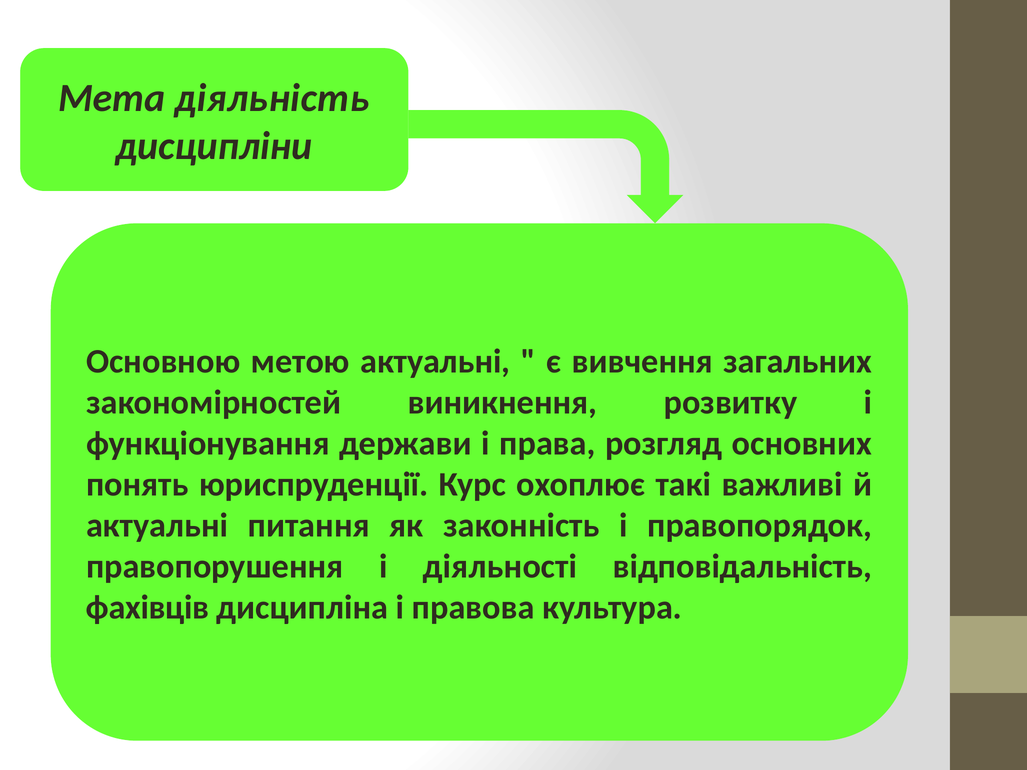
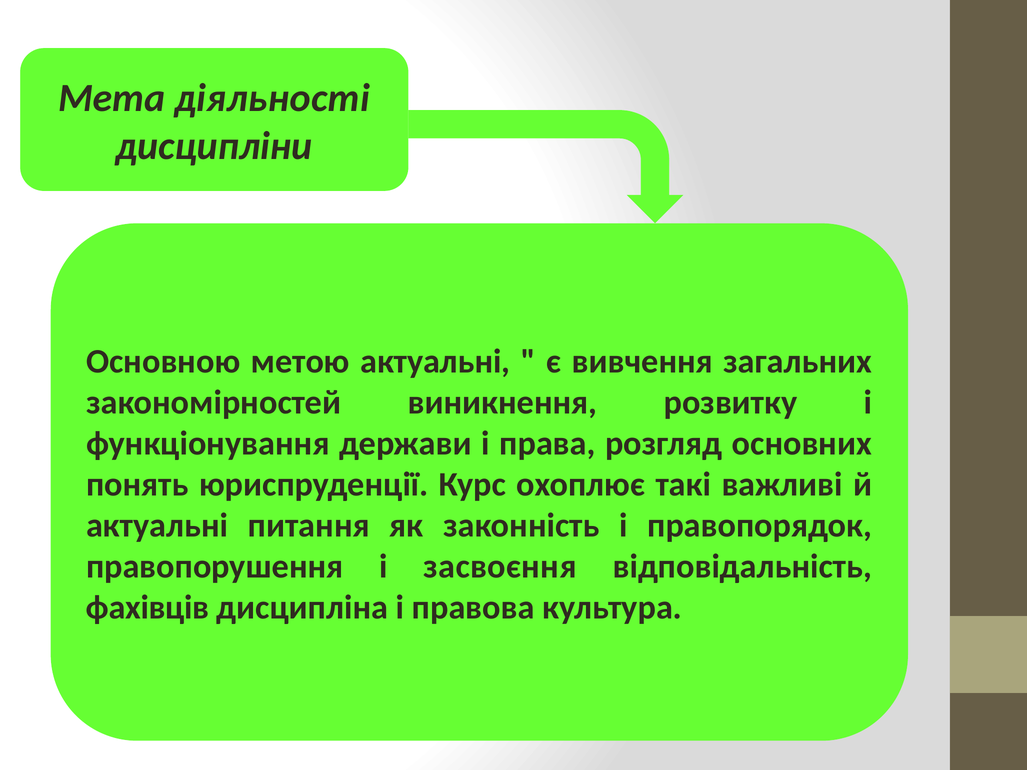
діяльність: діяльність -> діяльності (272, 98)
діяльності: діяльності -> засвоєння (500, 567)
